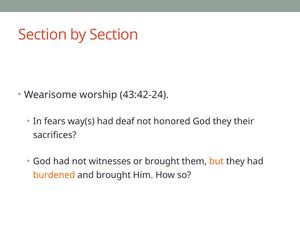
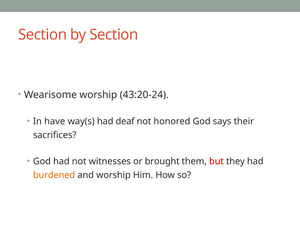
43:42-24: 43:42-24 -> 43:20-24 (144, 95)
fears: fears -> have (55, 121)
God they: they -> says (222, 121)
but colour: orange -> red (216, 161)
and brought: brought -> worship (113, 175)
